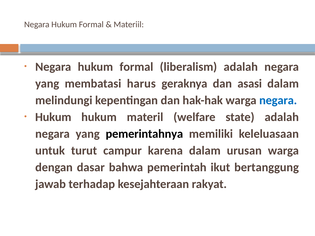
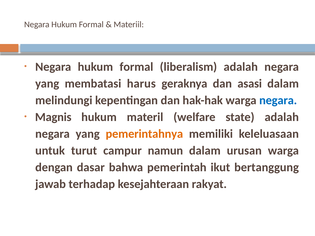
Hukum: Hukum -> Magnis (53, 117)
pemerintahnya colour: black -> orange (144, 134)
karena: karena -> namun (165, 151)
